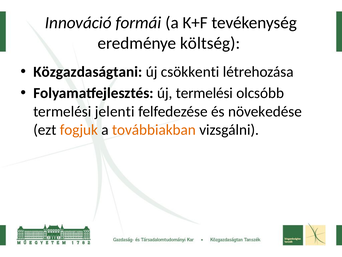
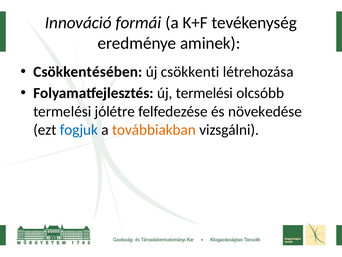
költség: költség -> aminek (210, 43)
Közgazdaságtani: Közgazdaságtani -> Csökkentésében (88, 72)
jelenti: jelenti -> jólétre (115, 111)
fogjuk colour: orange -> blue (79, 130)
